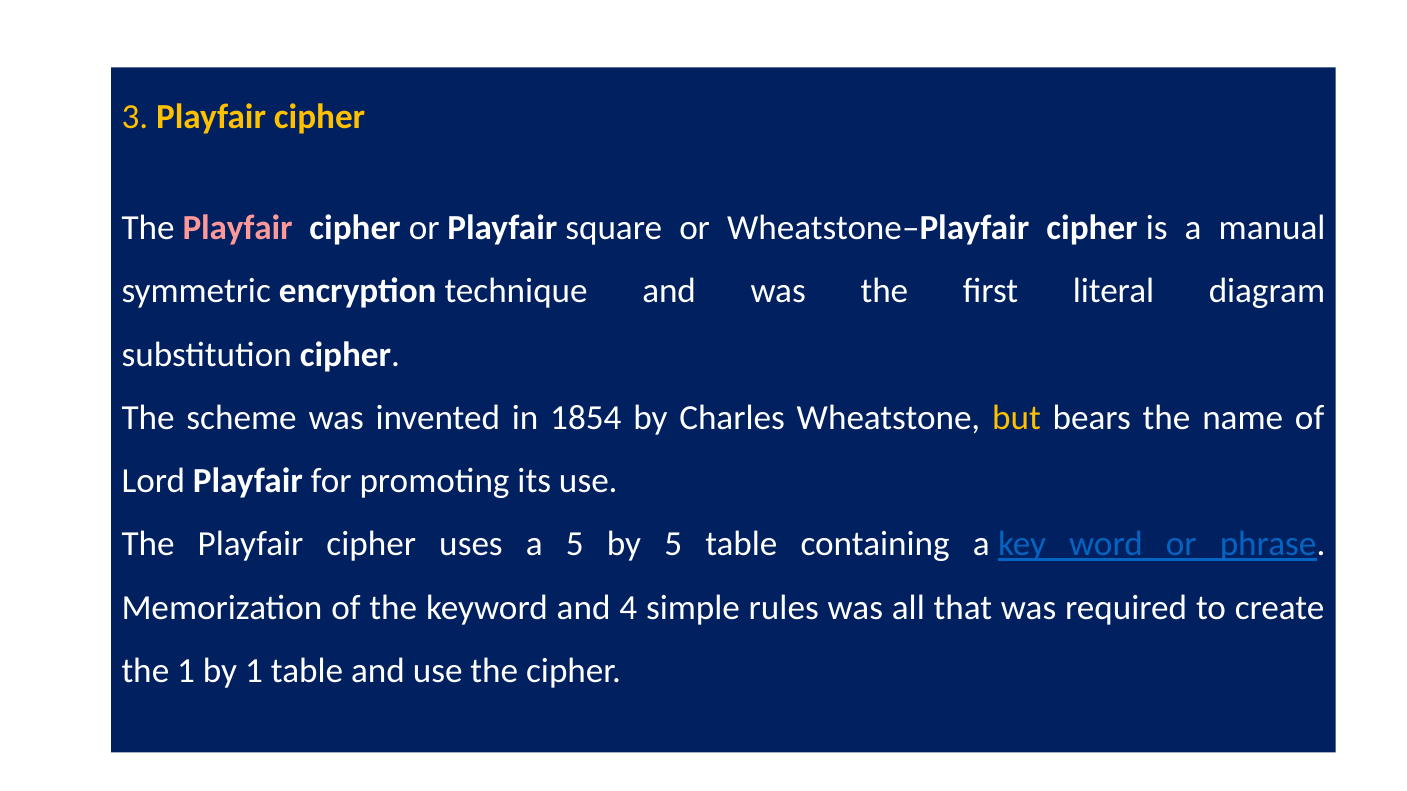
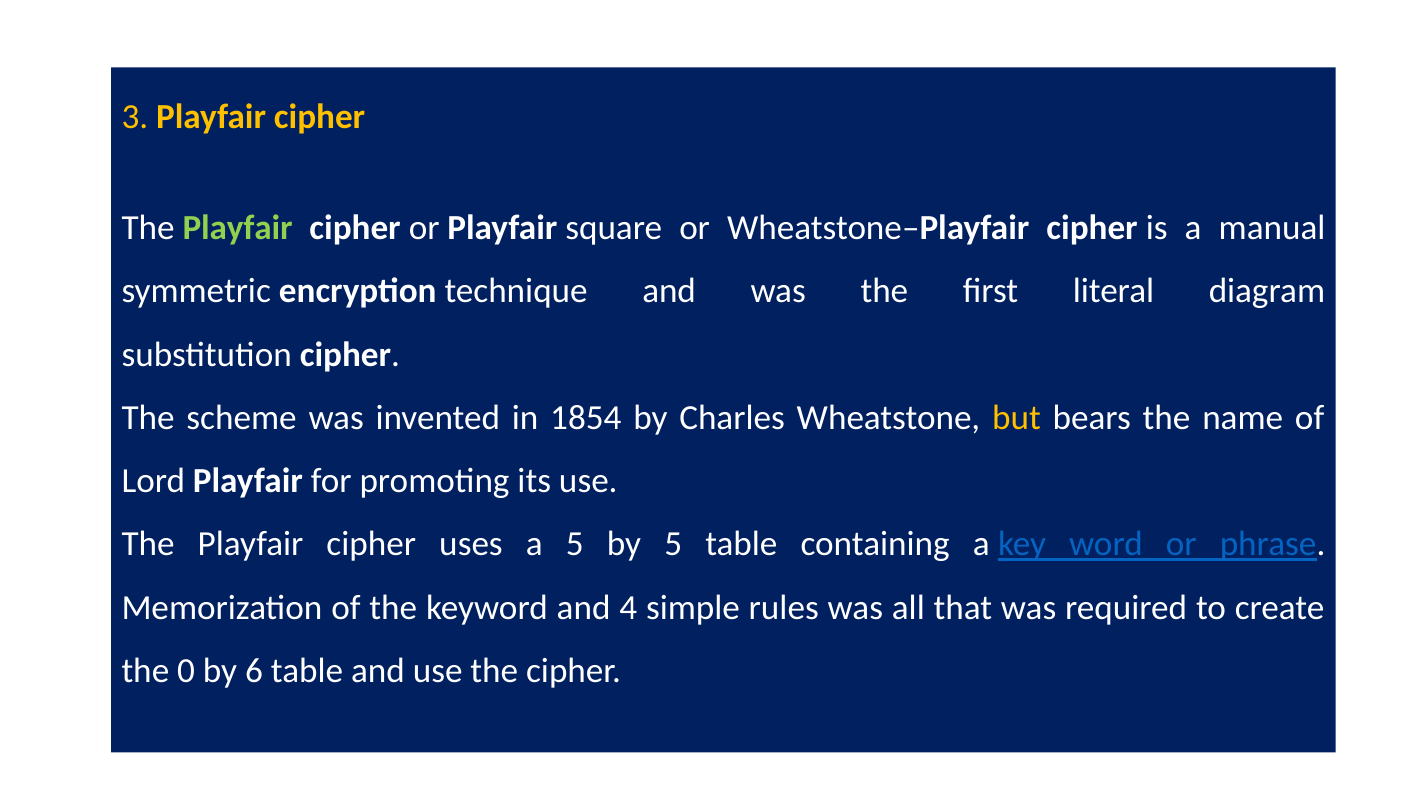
Playfair colour: pink -> light green (238, 228)
the 1: 1 -> 0 (186, 671)
by 1: 1 -> 6 (254, 671)
